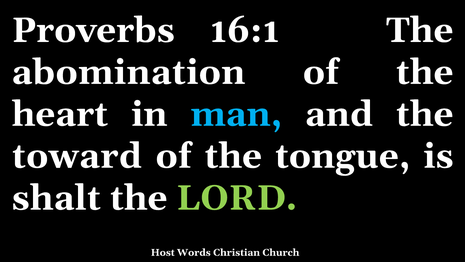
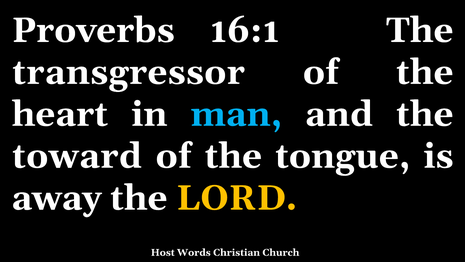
abomination: abomination -> transgressor (128, 72)
shalt: shalt -> away (57, 198)
LORD colour: light green -> yellow (237, 198)
